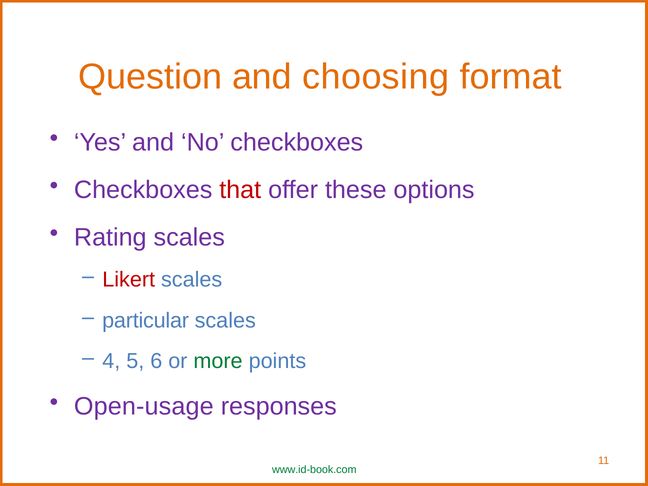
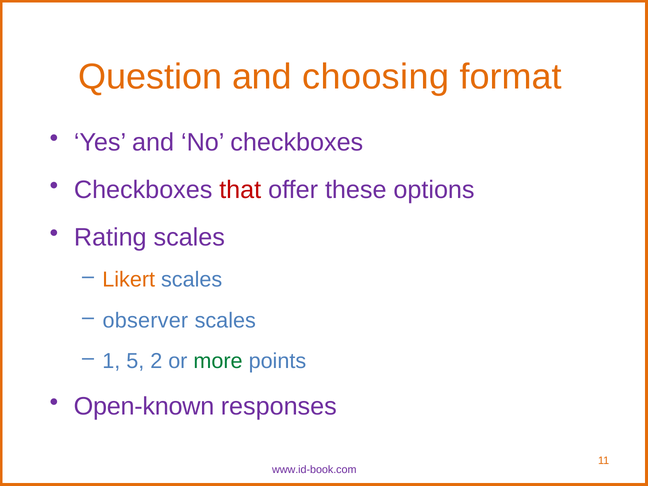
Likert colour: red -> orange (129, 280)
particular: particular -> observer (145, 320)
4: 4 -> 1 (111, 361)
6: 6 -> 2 (156, 361)
Open-usage: Open-usage -> Open-known (144, 406)
www.id-book.com colour: green -> purple (314, 470)
